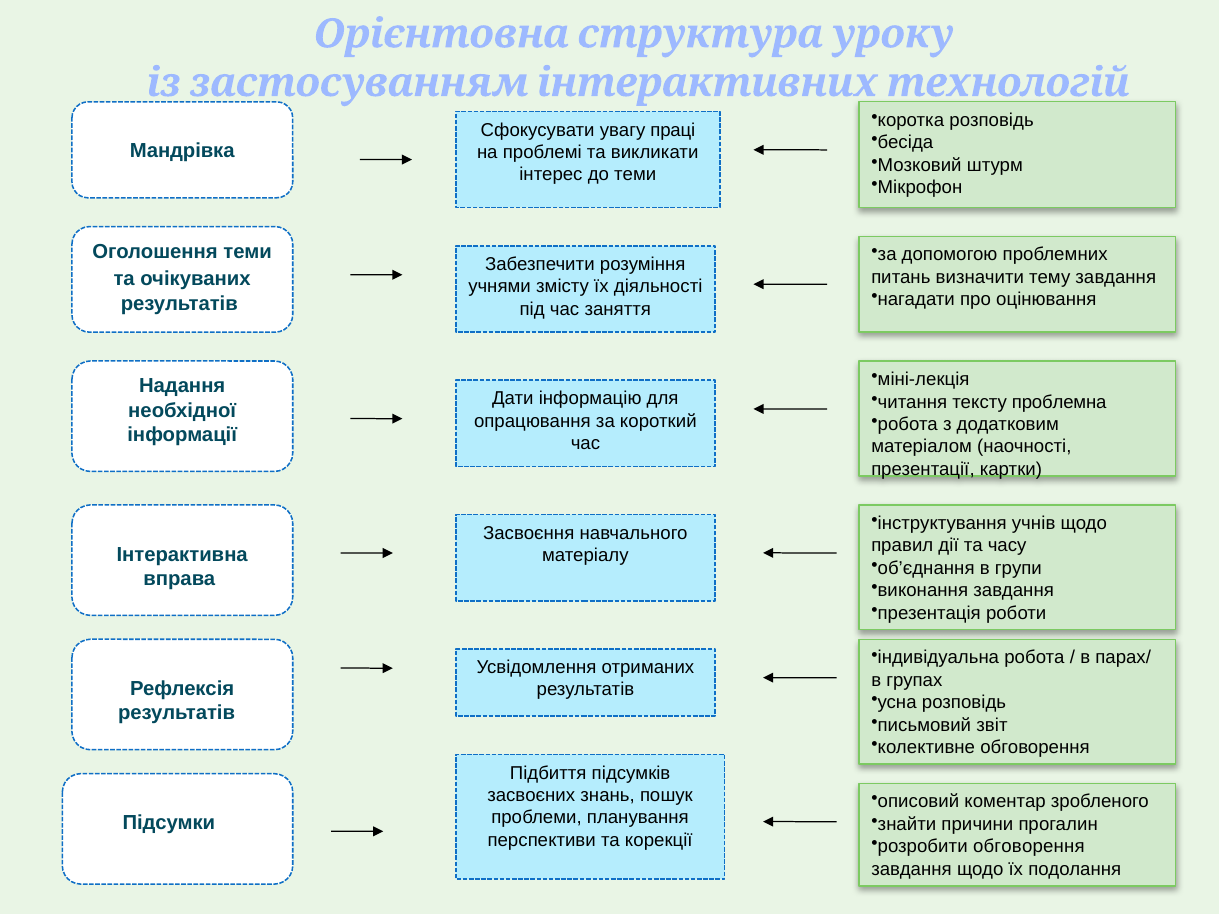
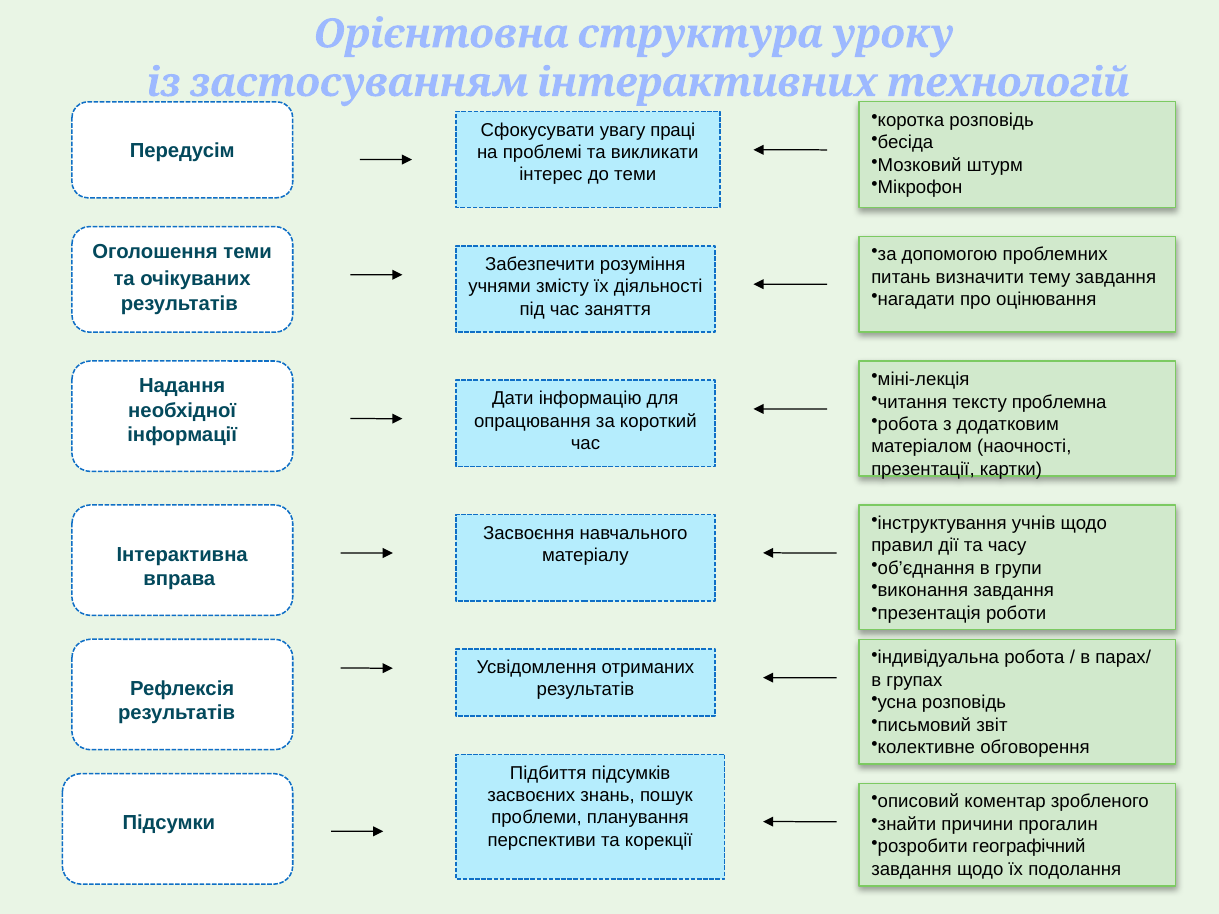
Мандрівка: Мандрівка -> Передусім (182, 151)
розробити обговорення: обговорення -> географічний (1029, 847)
